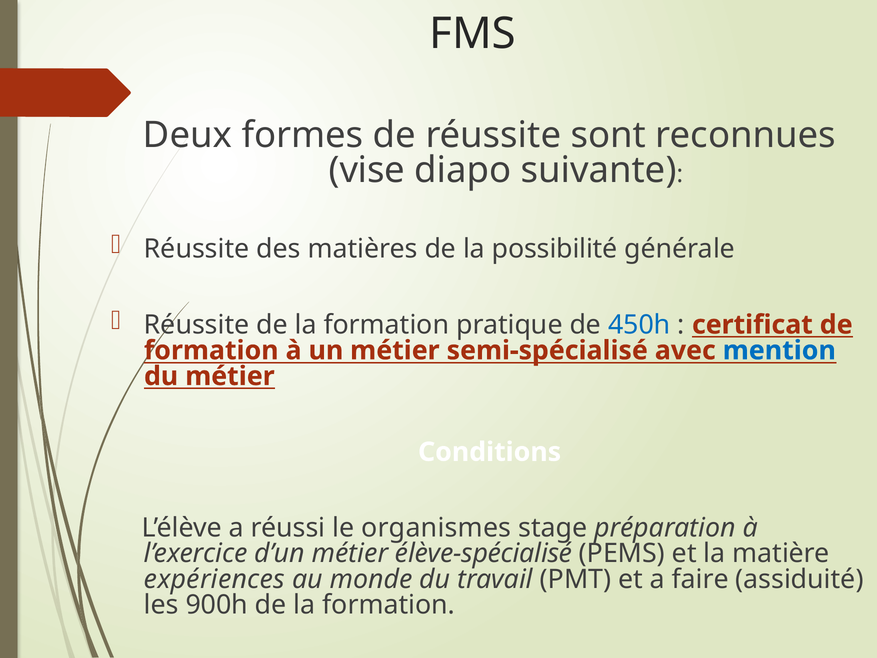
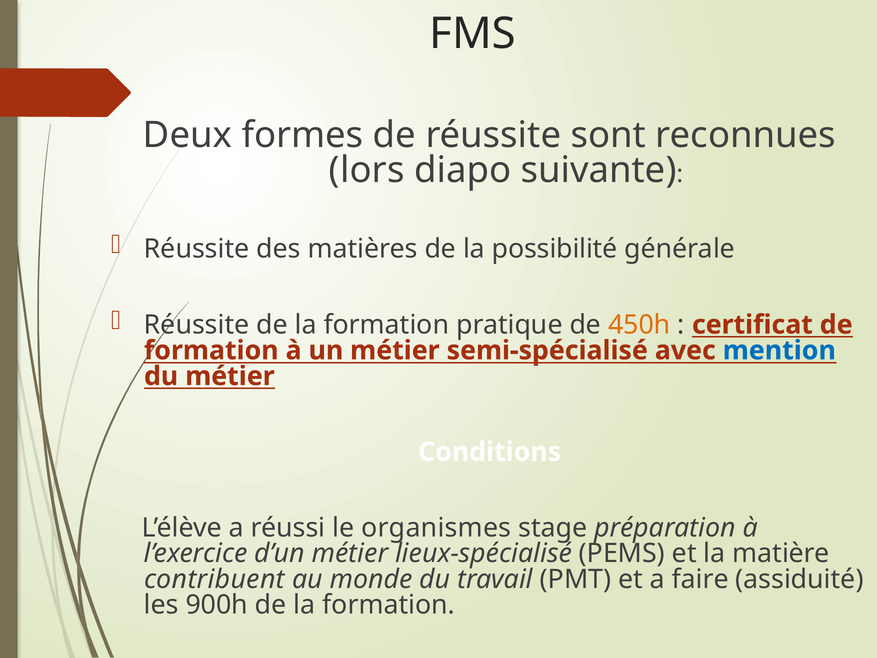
vise: vise -> lors (367, 170)
450h colour: blue -> orange (639, 325)
élève-spécialisé: élève-spécialisé -> lieux-spécialisé (484, 553)
expériences: expériences -> contribuent (214, 579)
